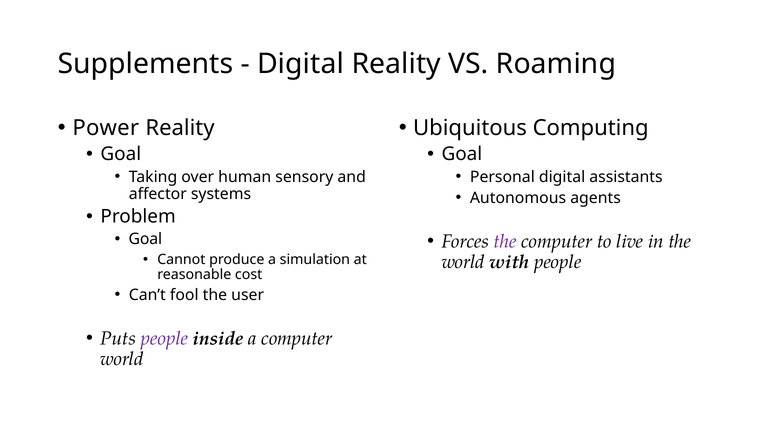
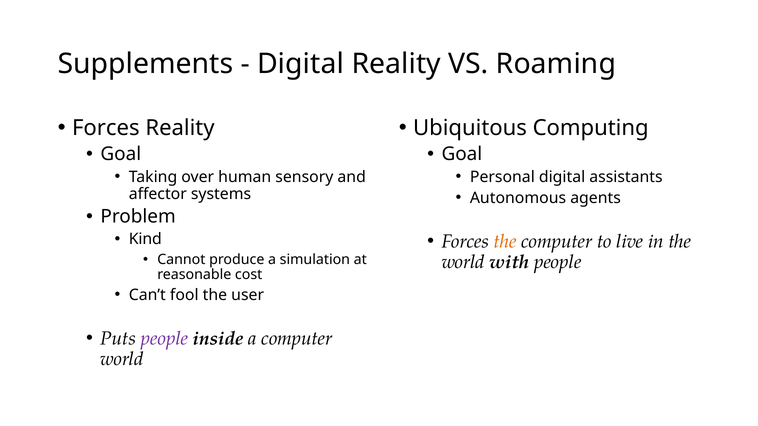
Power: Power -> Forces (106, 128)
Goal: Goal -> Kind (145, 239)
the colour: purple -> orange (505, 242)
